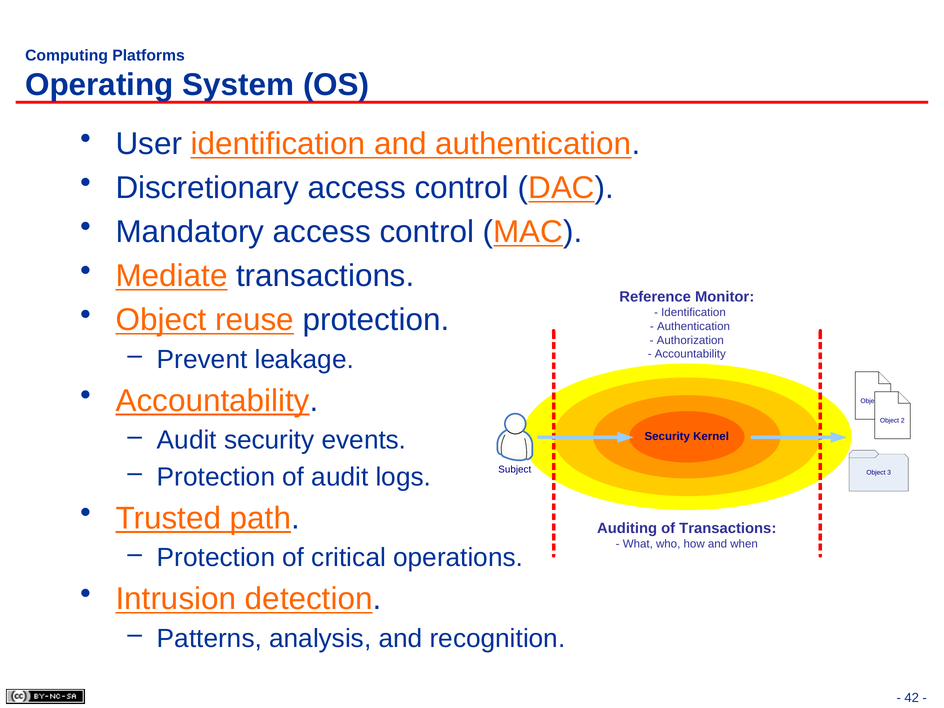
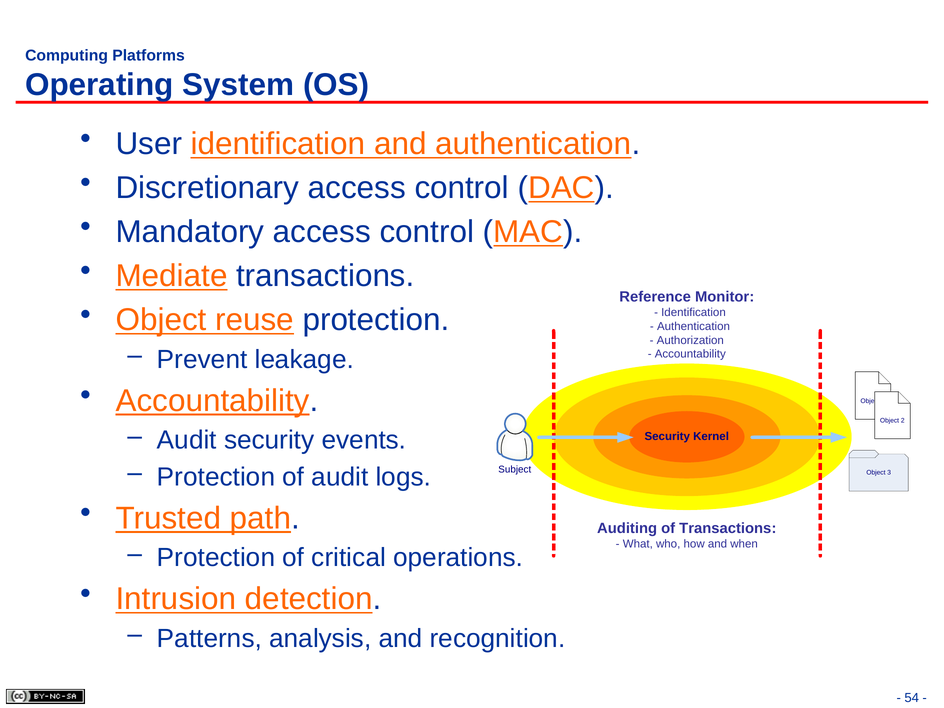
42: 42 -> 54 (912, 698)
